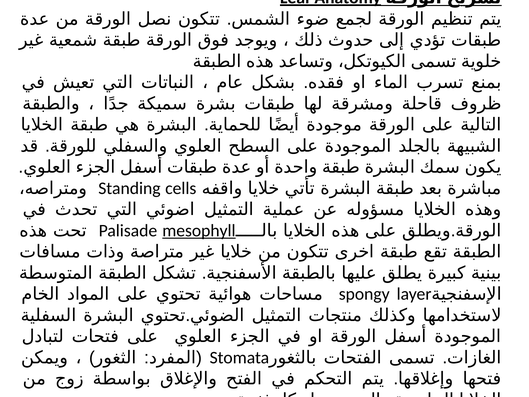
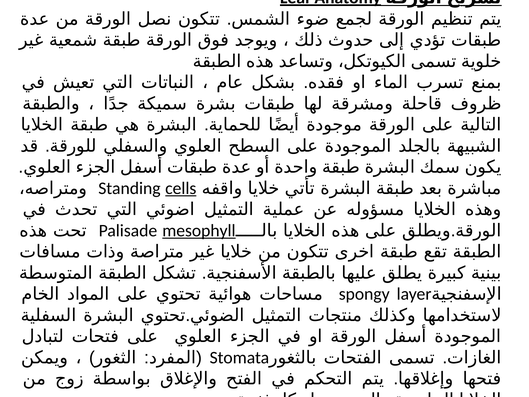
cells underline: none -> present (181, 188)
